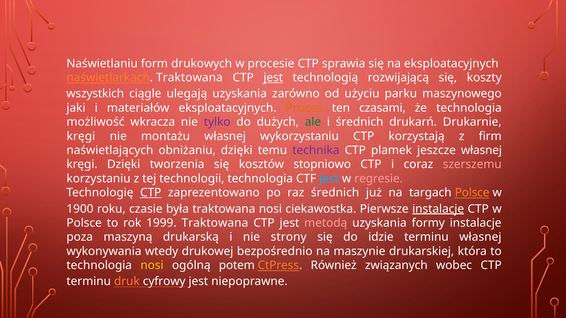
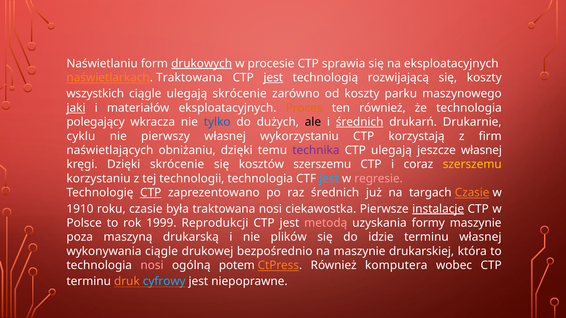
drukowych underline: none -> present (202, 64)
ulegają uzyskania: uzyskania -> skrócenie (240, 94)
od użyciu: użyciu -> koszty (362, 94)
jaki underline: none -> present (76, 108)
ten czasami: czasami -> również (382, 108)
możliwość: możliwość -> polegający (96, 122)
tylko colour: purple -> blue (217, 122)
ale colour: green -> black (313, 122)
średnich underline: none -> present (360, 122)
kręgi: kręgi -> cyklu (81, 136)
montażu: montażu -> pierwszy (165, 136)
CTP plamek: plamek -> ulegają (391, 150)
Dzięki tworzenia: tworzenia -> skrócenie (177, 165)
kosztów stopniowo: stopniowo -> szerszemu (322, 165)
szerszemu colour: pink -> yellow (472, 165)
targach Polsce: Polsce -> Czasie (472, 193)
1900: 1900 -> 1910 (80, 209)
1999 Traktowana: Traktowana -> Reprodukcji (215, 223)
formy instalacje: instalacje -> maszynie (476, 223)
strony: strony -> plików (289, 237)
wykonywania wtedy: wtedy -> ciągle (162, 251)
nosi colour: yellow -> pink (152, 266)
związanych: związanych -> komputera (396, 266)
cyfrowy colour: white -> light blue (164, 282)
